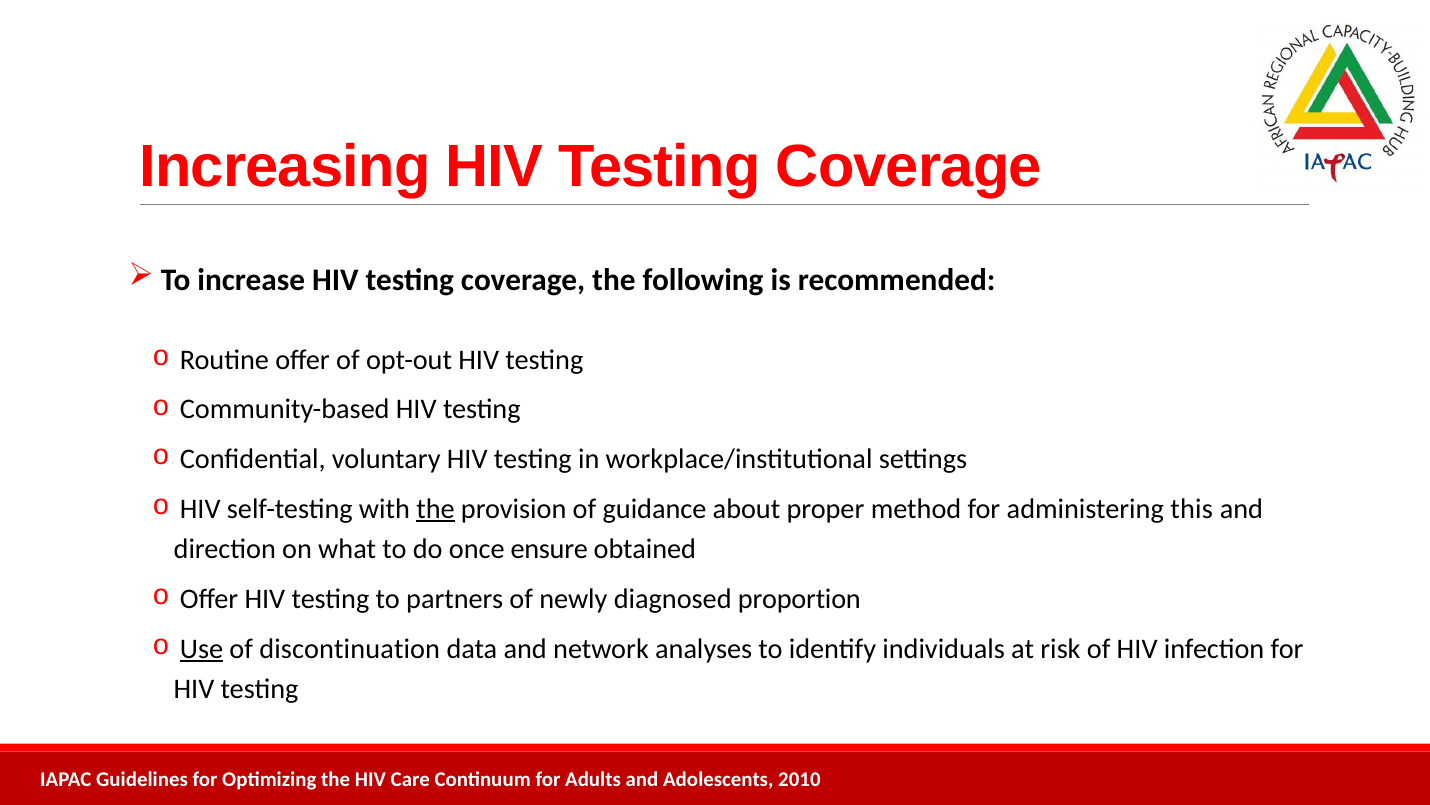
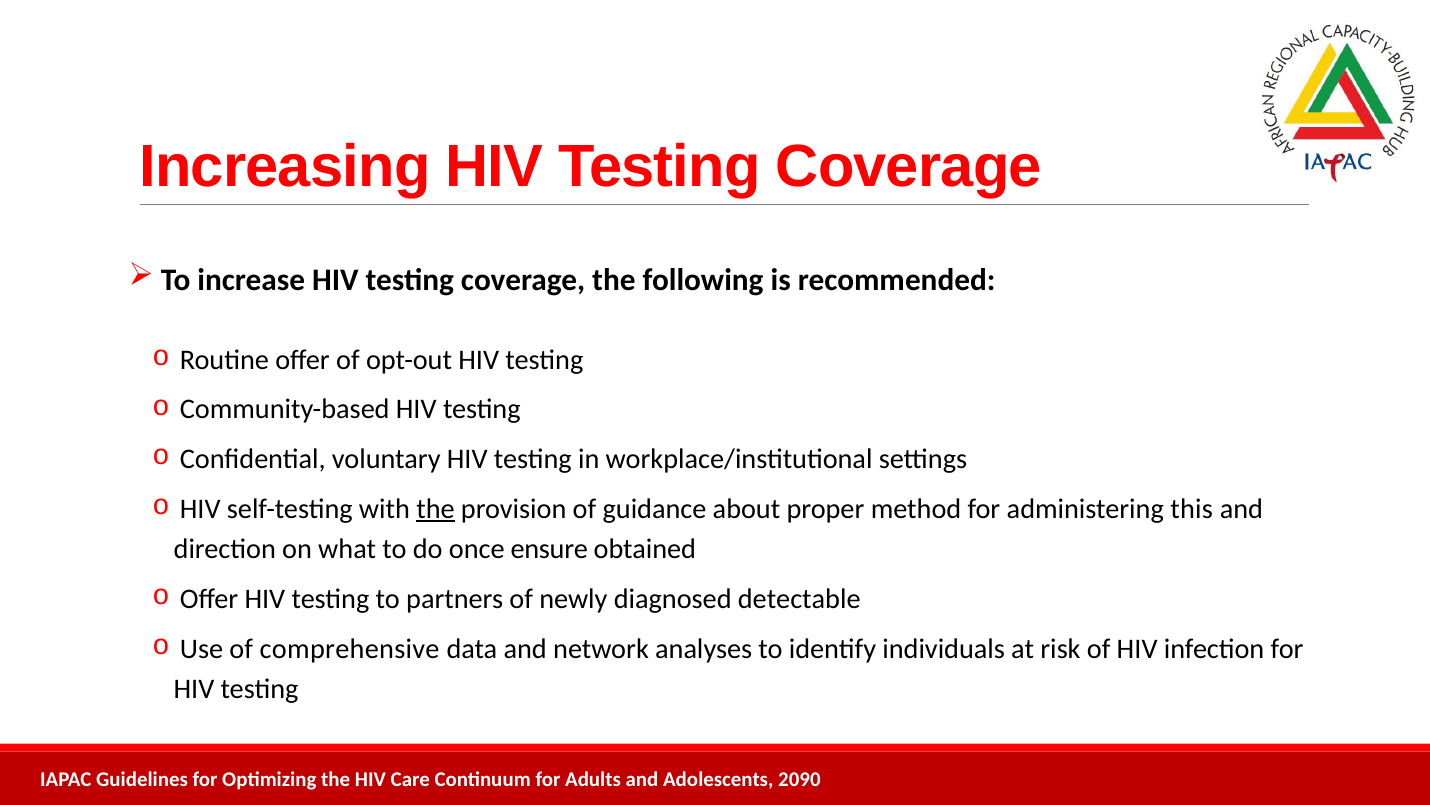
proportion: proportion -> detectable (799, 599)
Use underline: present -> none (202, 649)
discontinuation: discontinuation -> comprehensive (350, 649)
2010: 2010 -> 2090 (799, 779)
